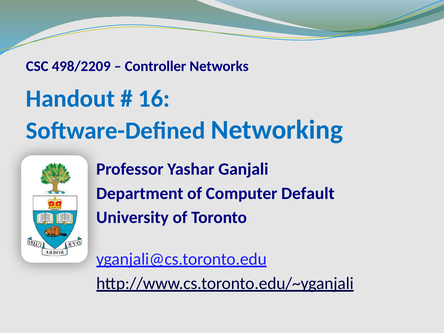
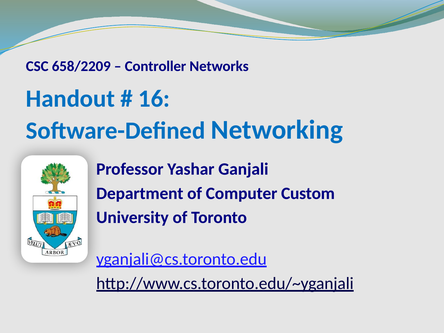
498/2209: 498/2209 -> 658/2209 (81, 66)
Default: Default -> Custom (308, 193)
